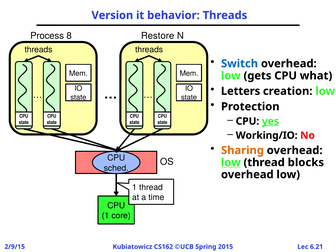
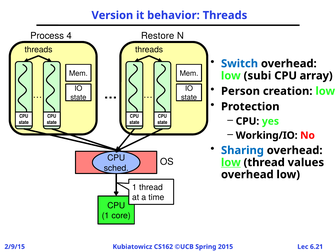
8: 8 -> 4 (69, 36)
gets: gets -> subi (257, 76)
what: what -> array (316, 76)
Letters: Letters -> Person (240, 91)
yes underline: present -> none (270, 121)
Sharing colour: orange -> blue (242, 150)
blocks: blocks -> values (306, 162)
